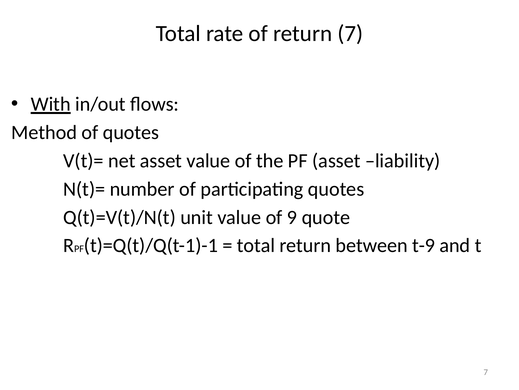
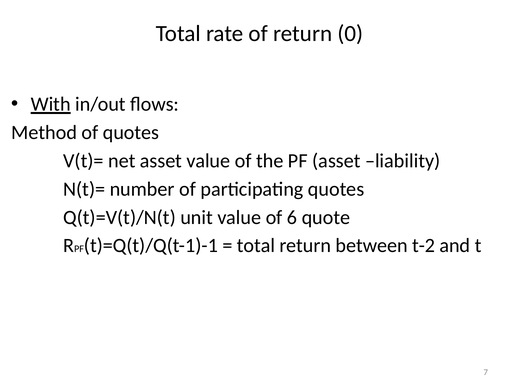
return 7: 7 -> 0 (350, 34)
9: 9 -> 6 (292, 217)
t-9: t-9 -> t-2 (424, 245)
